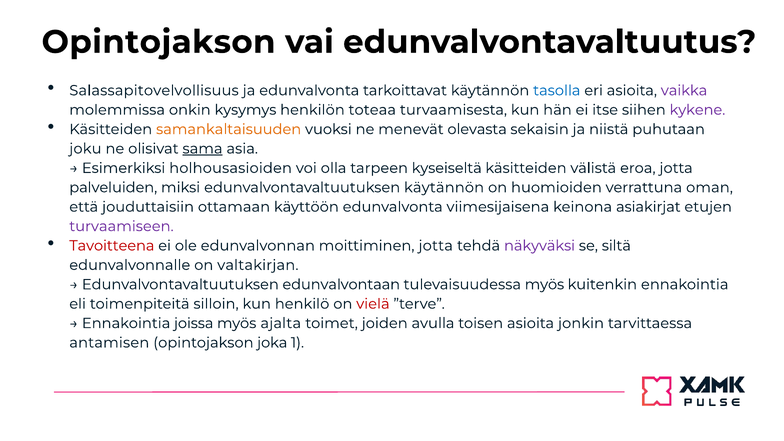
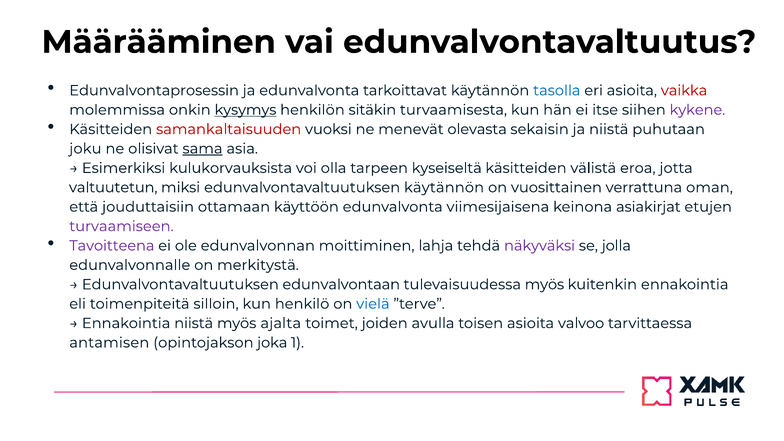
Opintojakson: Opintojakson -> Määrääminen (159, 42)
Salassapitovelvollisuus: Salassapitovelvollisuus -> Edunvalvontaprosessin (154, 90)
vaikka colour: purple -> red (684, 90)
kysymys underline: none -> present (245, 110)
toteaa: toteaa -> sitäkin (372, 110)
samankaltaisuuden colour: orange -> red (229, 129)
holhousasioiden: holhousasioiden -> kulukorvauksista (231, 168)
palveluiden: palveluiden -> valtuutetun (113, 187)
huomioiden: huomioiden -> vuosittainen (556, 187)
Tavoitteena colour: red -> purple (112, 246)
moittiminen jotta: jotta -> lahja (436, 246)
siltä: siltä -> jolla (616, 246)
valtakirjan: valtakirjan -> merkitystä (258, 265)
vielä colour: red -> blue (373, 304)
Ennakointia joissa: joissa -> niistä (194, 323)
jonkin: jonkin -> valvoo (581, 323)
